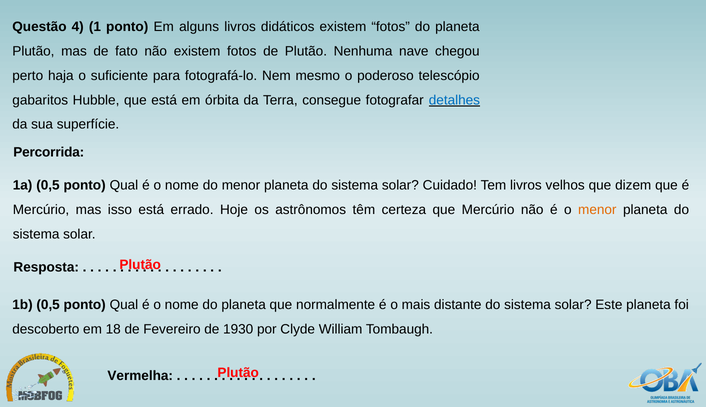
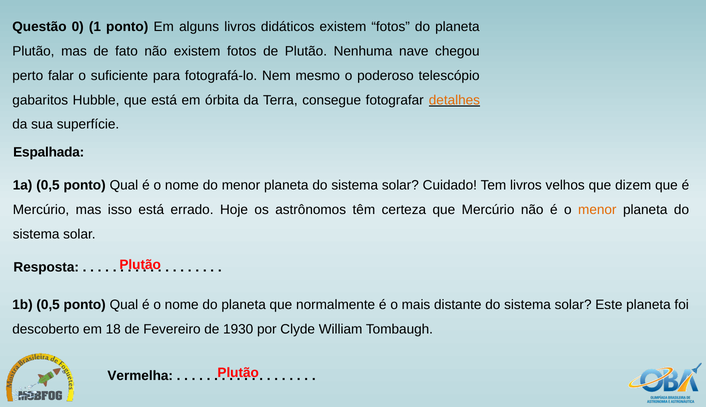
4: 4 -> 0 (78, 27)
haja: haja -> falar (61, 76)
detalhes colour: blue -> orange (454, 100)
Percorrida: Percorrida -> Espalhada (49, 152)
